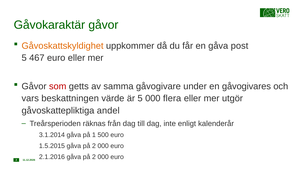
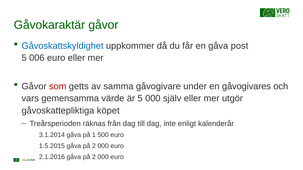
Gåvoskattskyldighet colour: orange -> blue (63, 46)
467: 467 -> 006 (37, 58)
beskattningen: beskattningen -> gemensamma (70, 99)
flera: flera -> själv (172, 99)
andel: andel -> köpet (108, 111)
